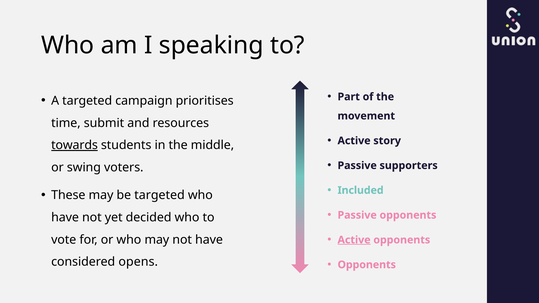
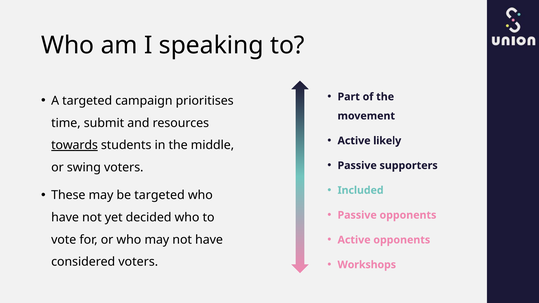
story: story -> likely (387, 141)
Active underline: present -> none (354, 240)
considered opens: opens -> voters (138, 262)
Opponents: Opponents -> Workshops (367, 265)
